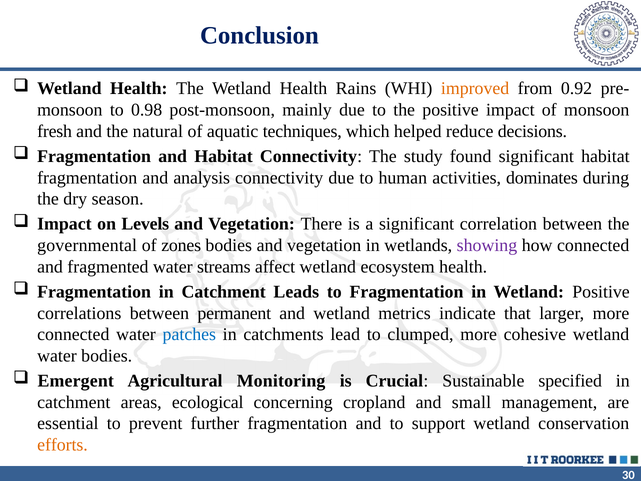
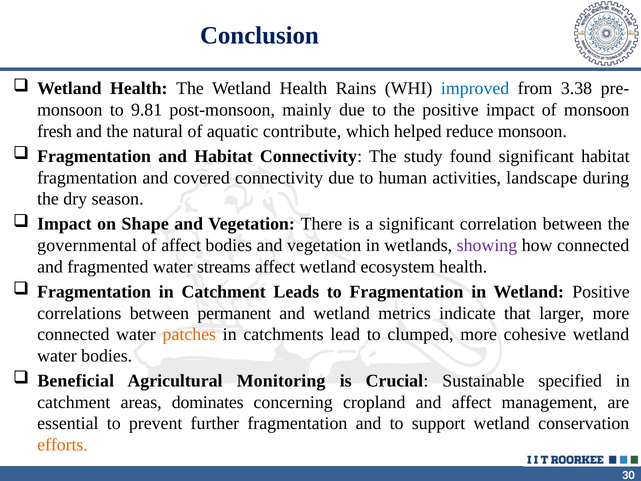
improved colour: orange -> blue (475, 89)
0.92: 0.92 -> 3.38 (577, 89)
0.98: 0.98 -> 9.81 (147, 110)
techniques: techniques -> contribute (302, 131)
reduce decisions: decisions -> monsoon (532, 131)
analysis: analysis -> covered (202, 178)
dominates: dominates -> landscape (542, 178)
Levels: Levels -> Shape (145, 224)
of zones: zones -> affect (181, 245)
patches colour: blue -> orange (189, 334)
Emergent: Emergent -> Beneficial (76, 381)
ecological: ecological -> dominates (208, 402)
and small: small -> affect (472, 402)
